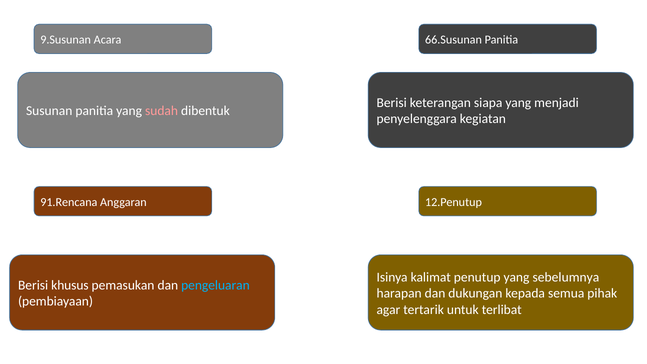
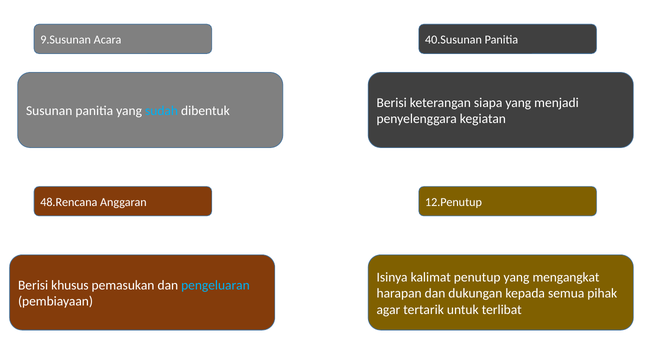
66.Susunan: 66.Susunan -> 40.Susunan (453, 40)
sudah colour: pink -> light blue (162, 111)
91.Rencana: 91.Rencana -> 48.Rencana (69, 202)
sebelumnya: sebelumnya -> mengangkat (566, 277)
